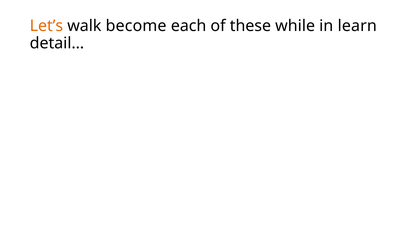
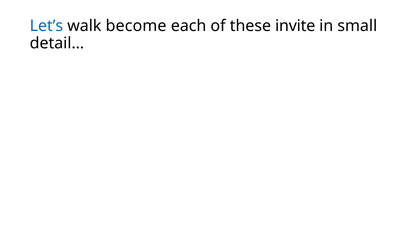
Let’s colour: orange -> blue (46, 26)
while: while -> invite (295, 26)
learn: learn -> small (357, 26)
